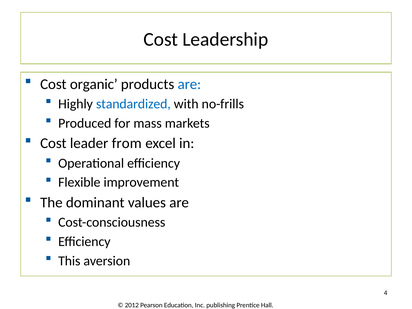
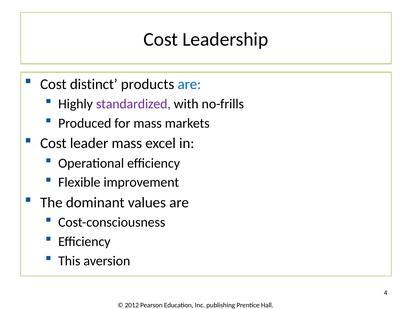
organic: organic -> distinct (94, 84)
standardized colour: blue -> purple (133, 104)
leader from: from -> mass (127, 143)
